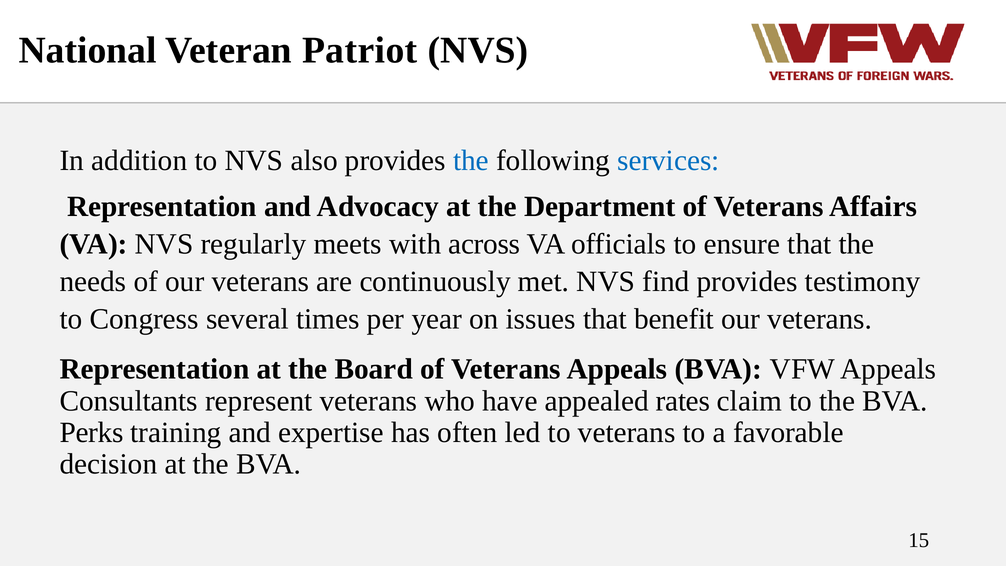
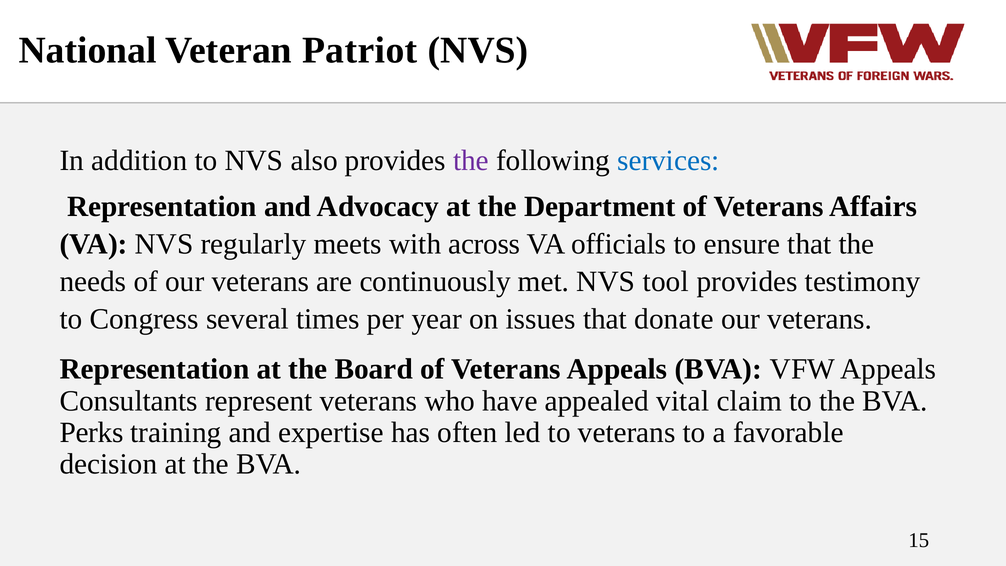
the colour: blue -> purple (471, 160)
find: find -> tool (666, 282)
benefit: benefit -> donate (674, 319)
rates: rates -> vital (683, 401)
